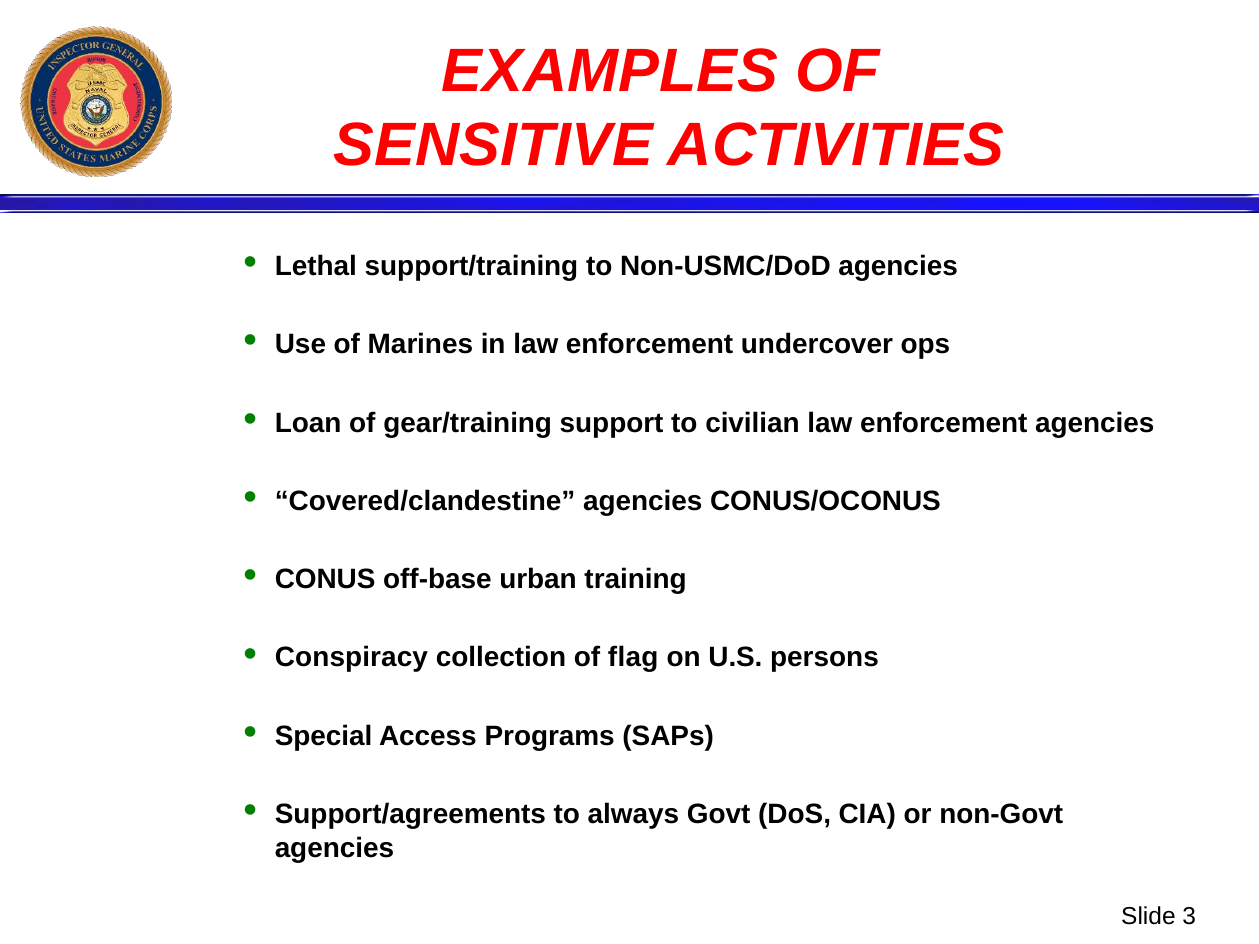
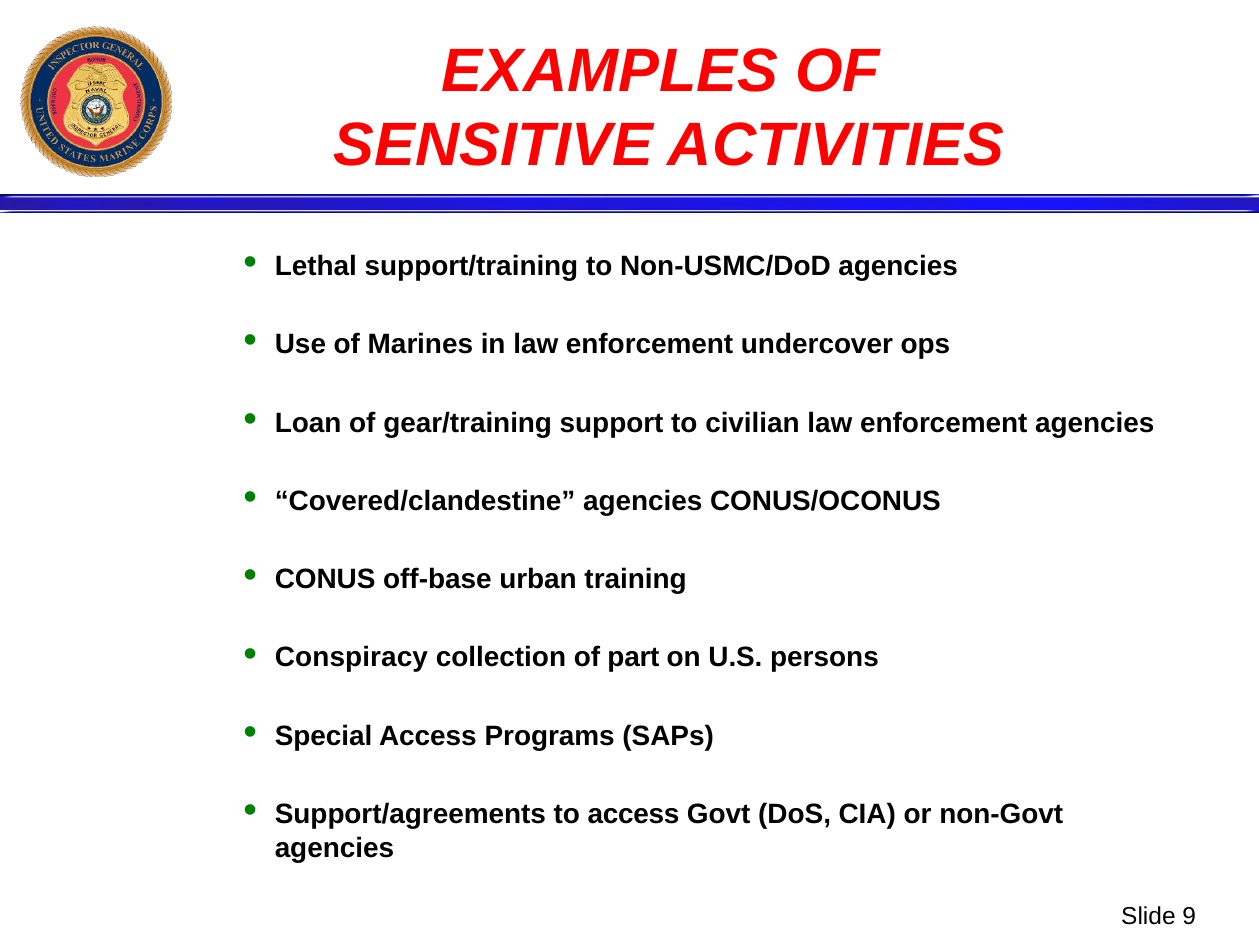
flag: flag -> part (633, 658)
to always: always -> access (634, 815)
3: 3 -> 9 (1189, 917)
